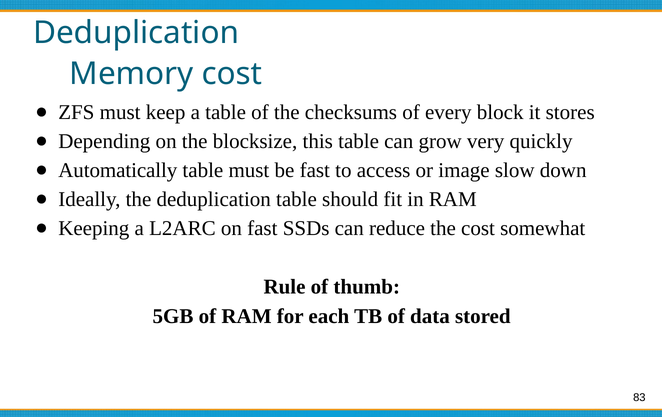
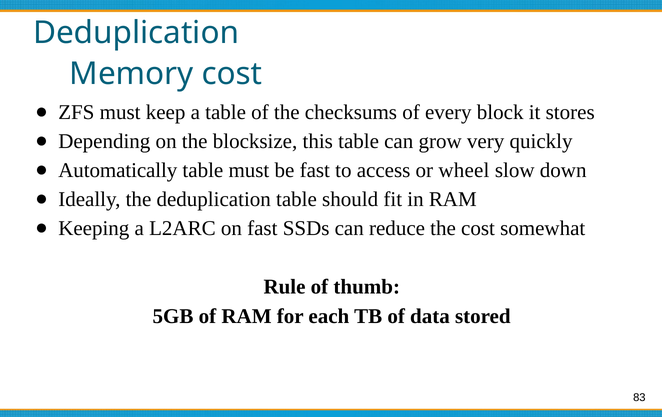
image: image -> wheel (464, 171)
